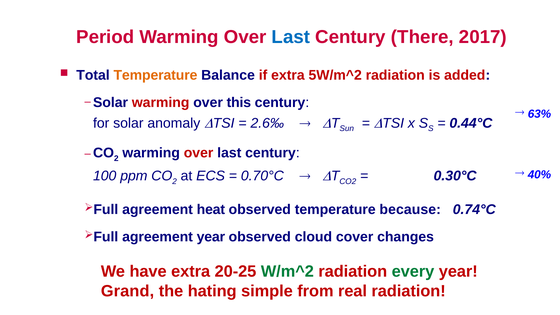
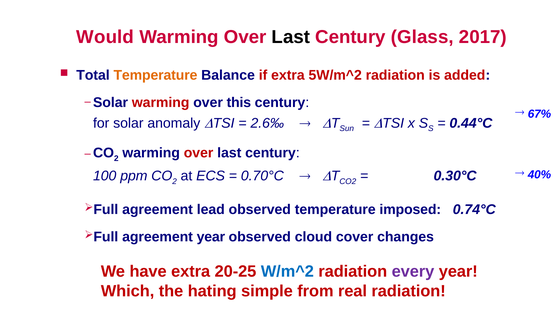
Period: Period -> Would (105, 37)
Last colour: blue -> black (291, 37)
There: There -> Glass (422, 37)
63%: 63% -> 67% (539, 114)
heat: heat -> lead (211, 210)
because: because -> imposed (410, 210)
W/m^2 colour: green -> blue (287, 272)
every colour: green -> purple (413, 272)
Grand: Grand -> Which (128, 291)
